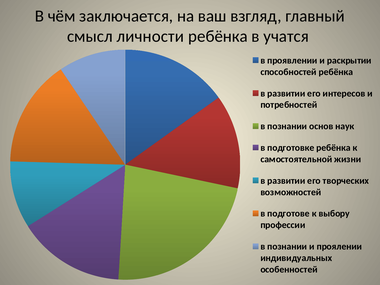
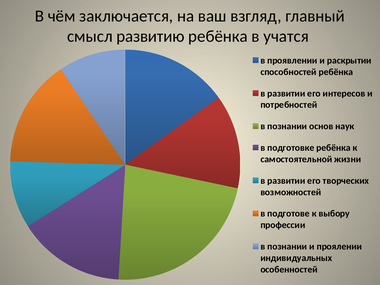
личности: личности -> развитию (150, 36)
